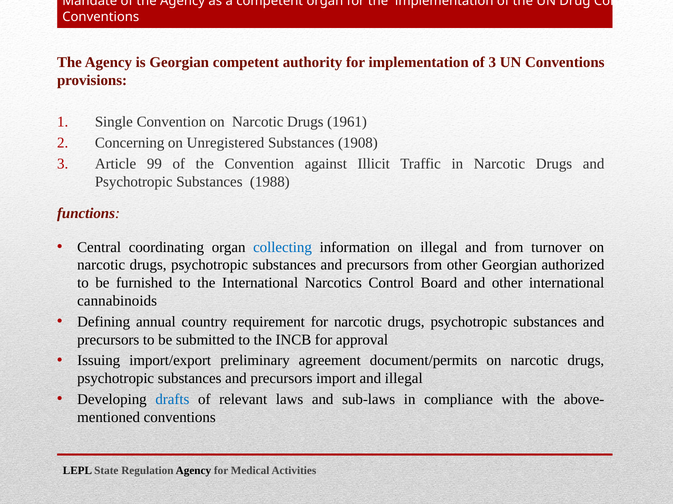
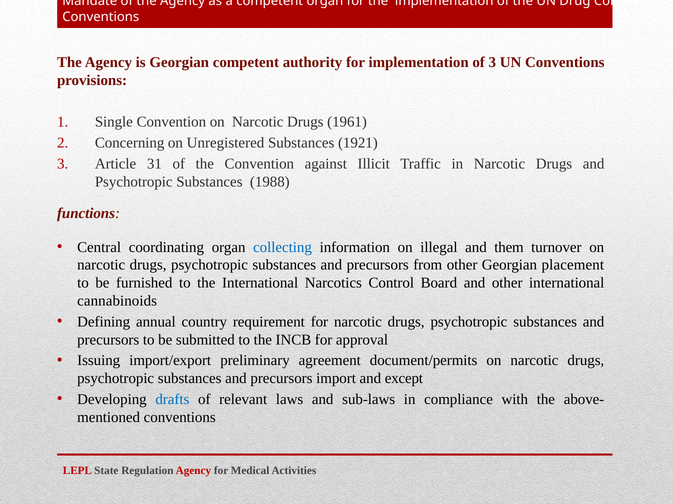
1908: 1908 -> 1921 (358, 143)
99: 99 -> 31 (154, 164)
and from: from -> them (509, 247)
authorized: authorized -> placement (573, 265)
and illegal: illegal -> except (404, 379)
LEPL colour: black -> red (77, 471)
Agency colour: black -> red (193, 471)
